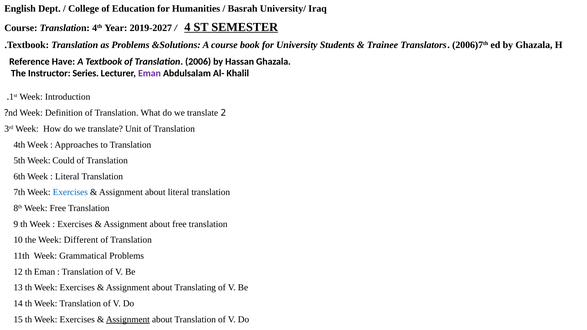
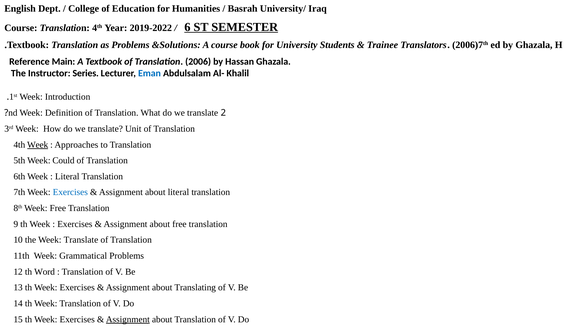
2019-2027: 2019-2027 -> 2019-2022 (151, 28)
4: 4 -> 6 (187, 27)
Have: Have -> Main (63, 62)
Eman colour: purple -> blue (149, 73)
Week underline: none -> present (38, 145)
Week Different: Different -> Translate (81, 240)
th Eman: Eman -> Word (45, 272)
